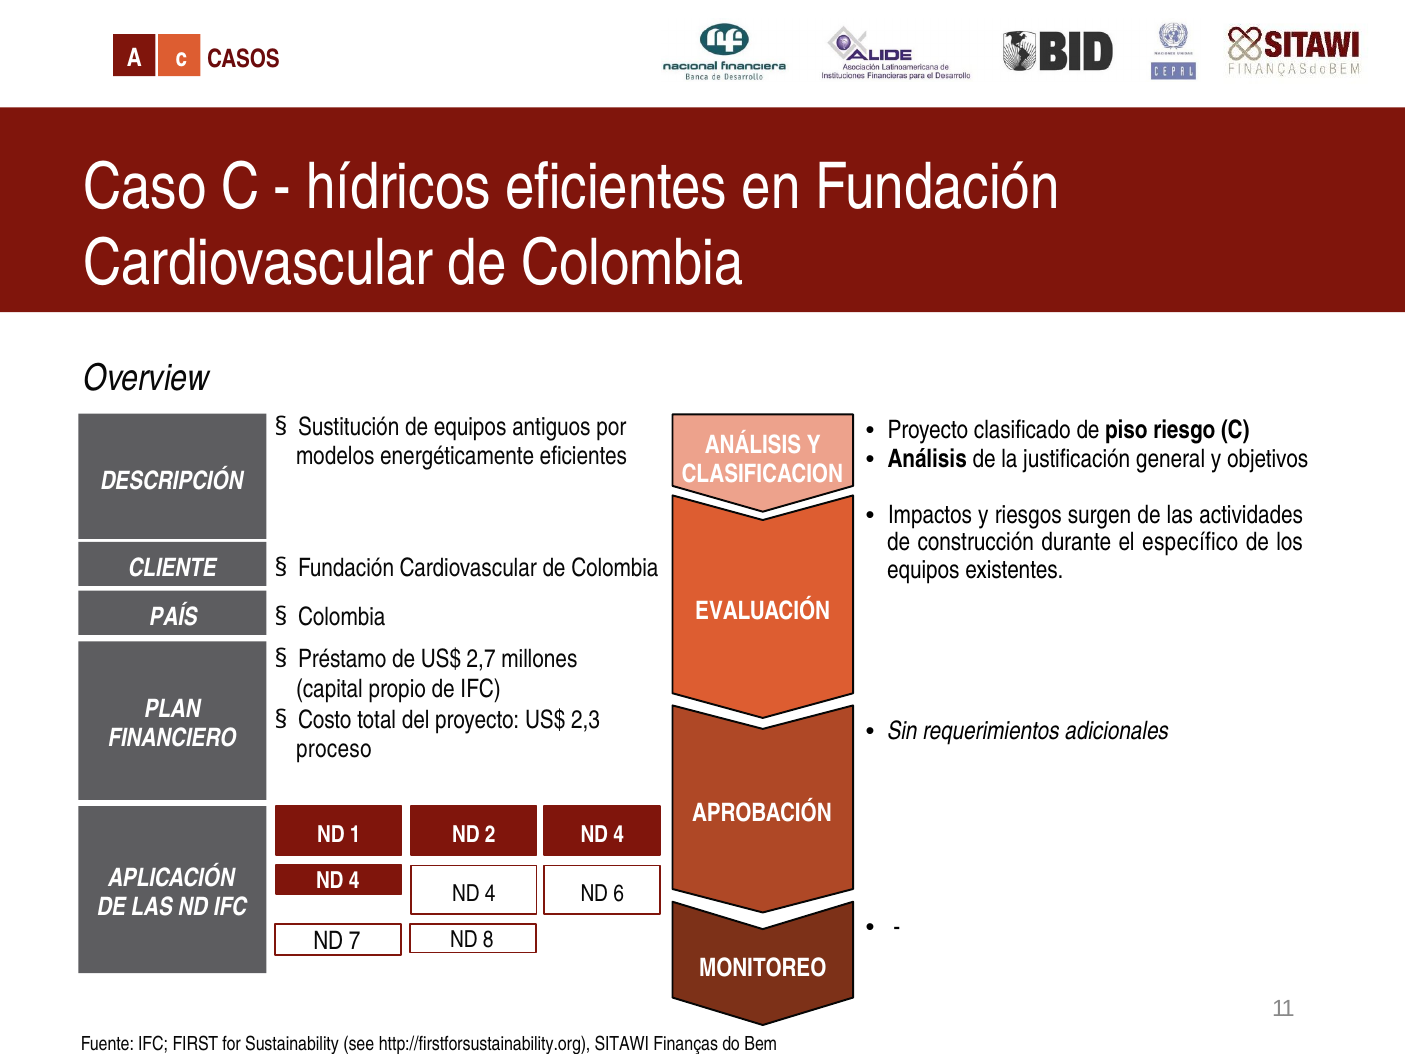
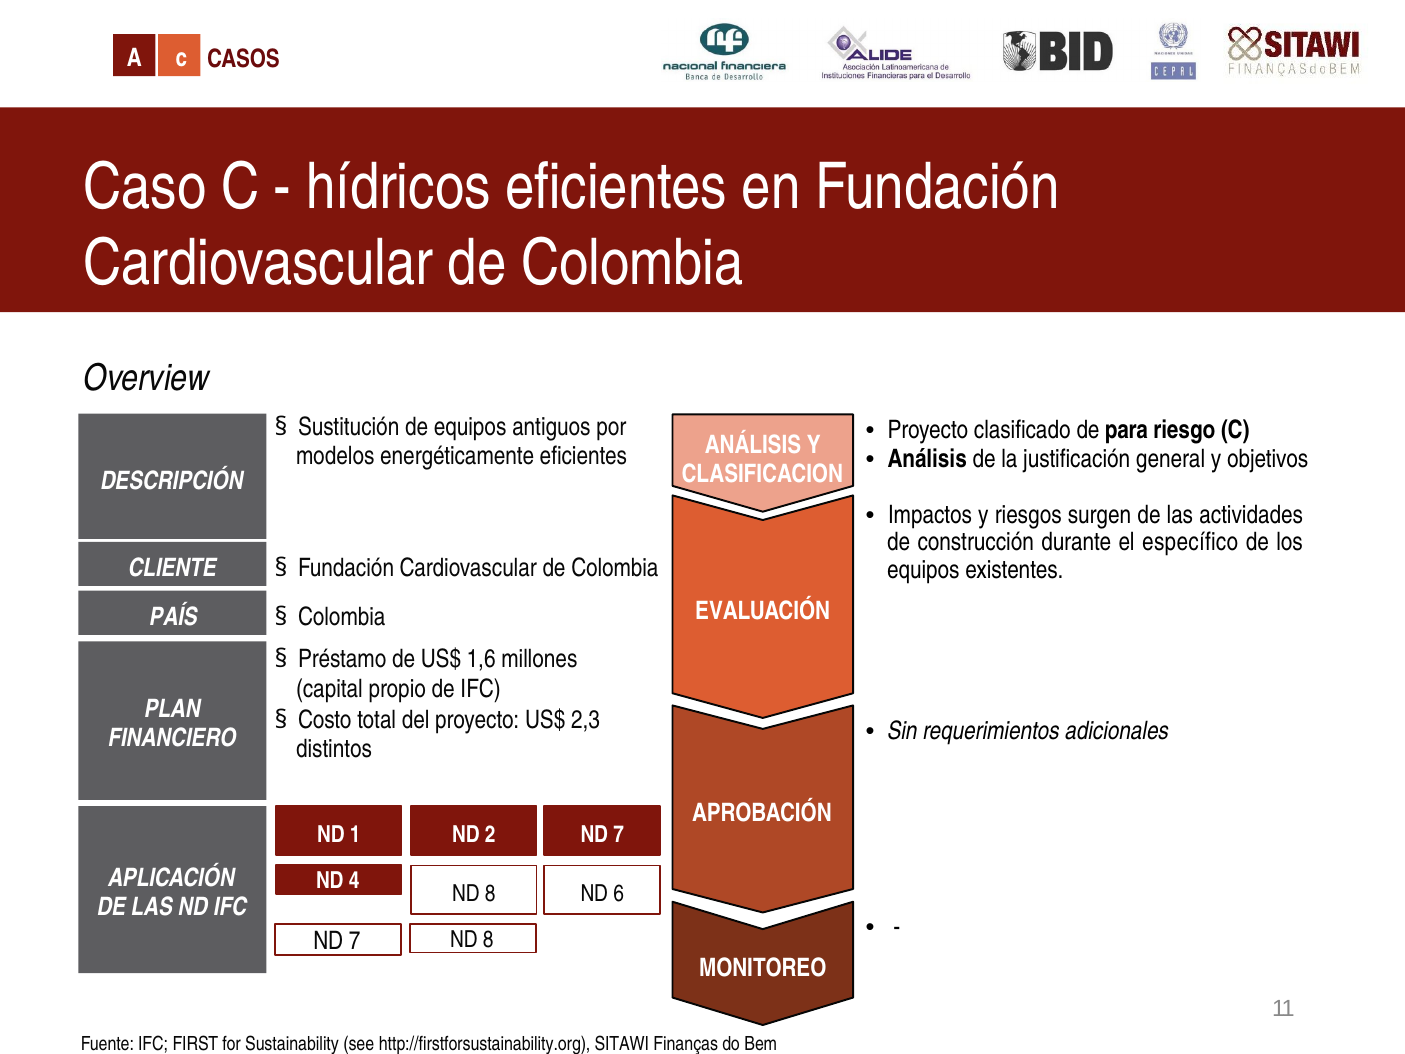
piso: piso -> para (1126, 430)
2,7: 2,7 -> 1,6 (481, 659)
proceso: proceso -> distintos (334, 749)
2 ND 4: 4 -> 7 (619, 834)
4: 4 -> 8 (490, 894)
